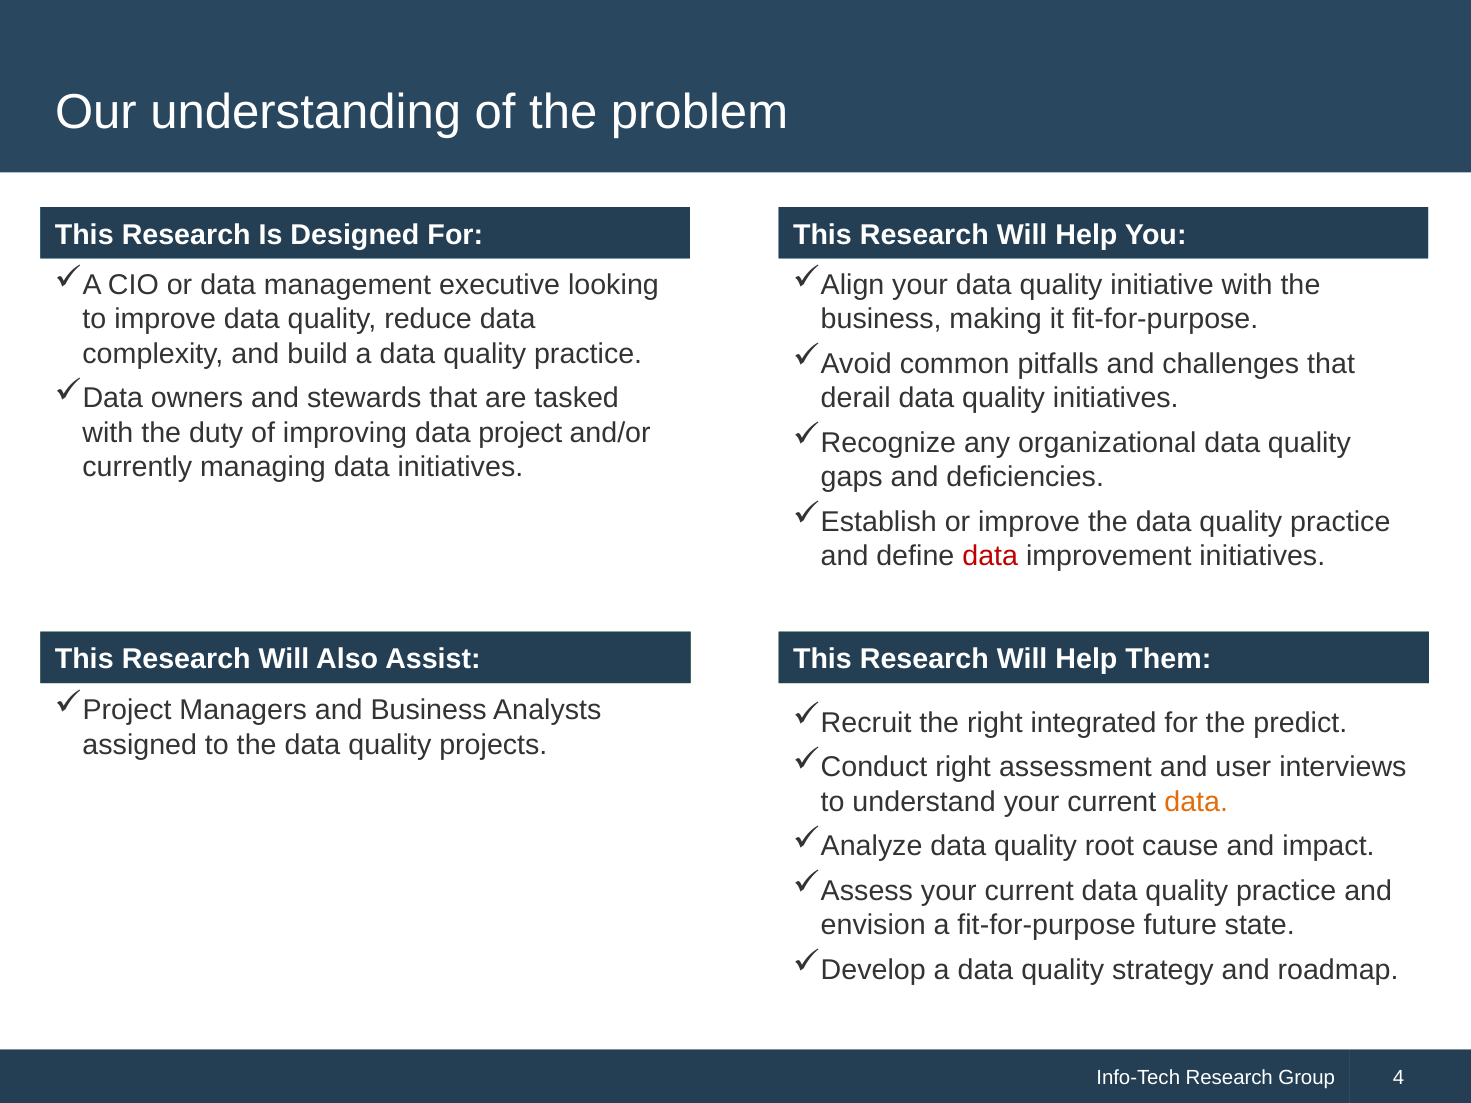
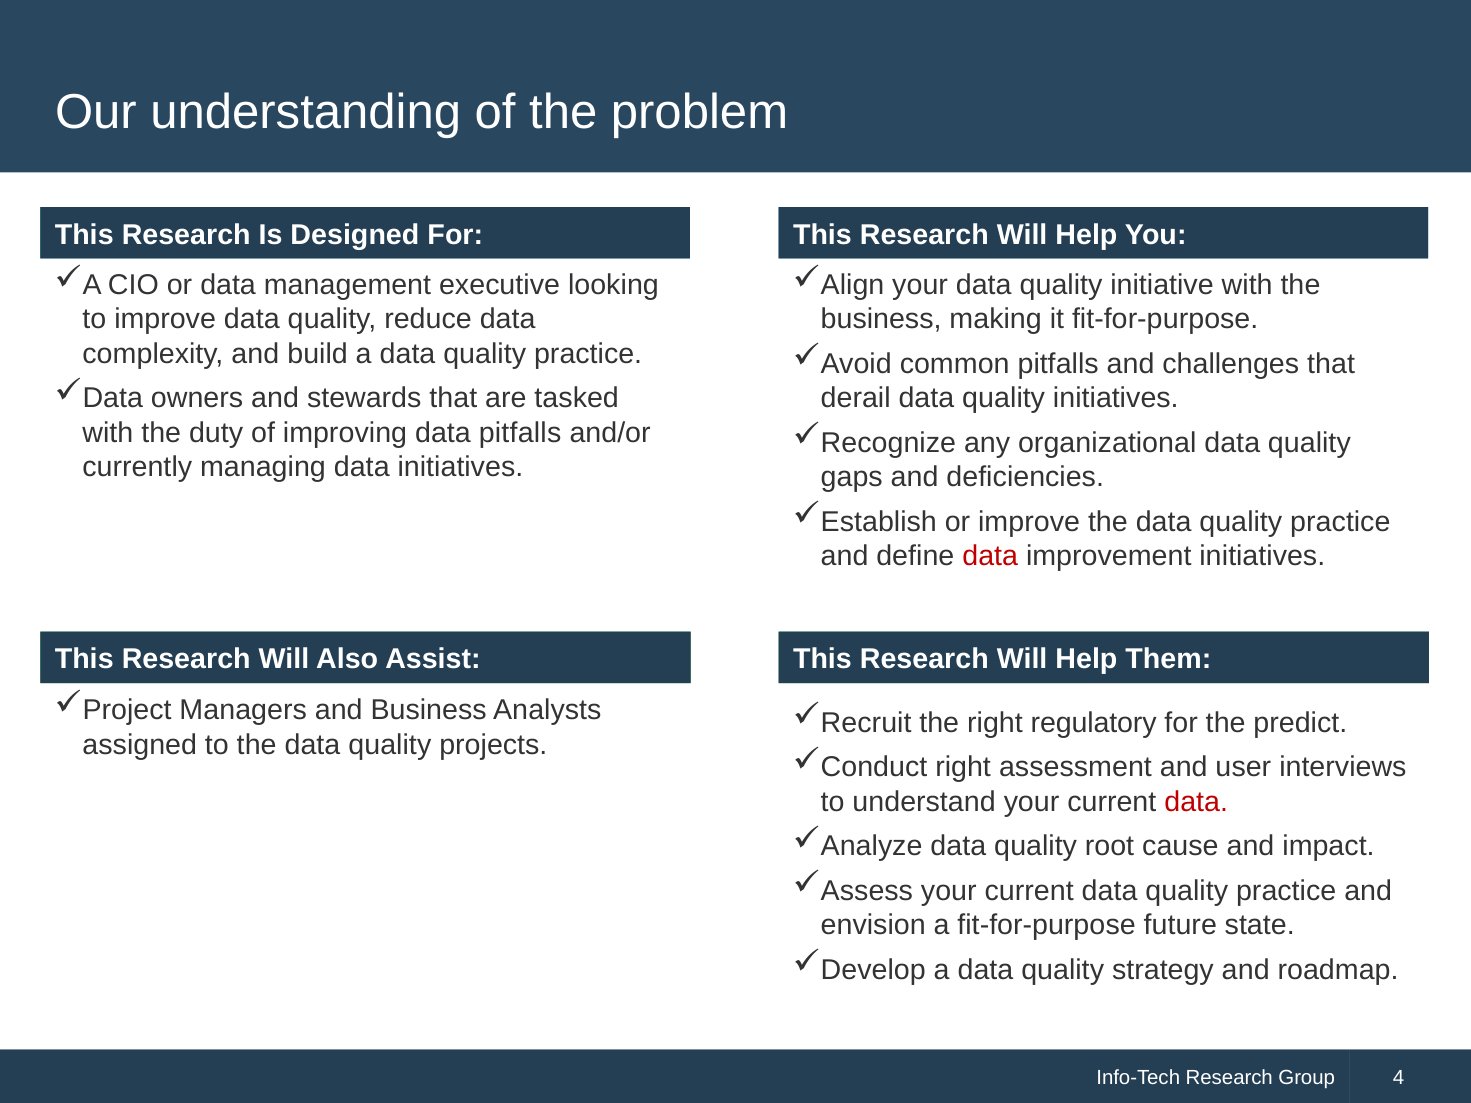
data project: project -> pitfalls (520, 433)
integrated: integrated -> regulatory (1094, 723)
data colour: orange -> red (1196, 802)
